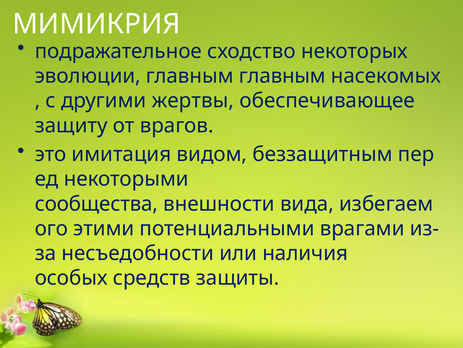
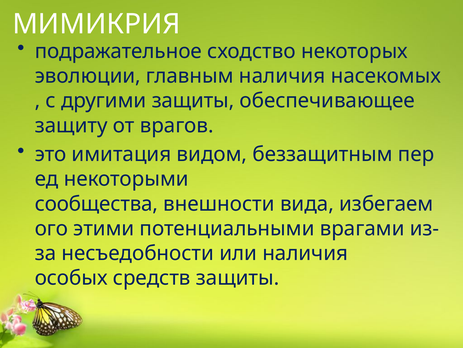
главным главным: главным -> наличия (282, 76)
другими жертвы: жертвы -> защиты (193, 101)
